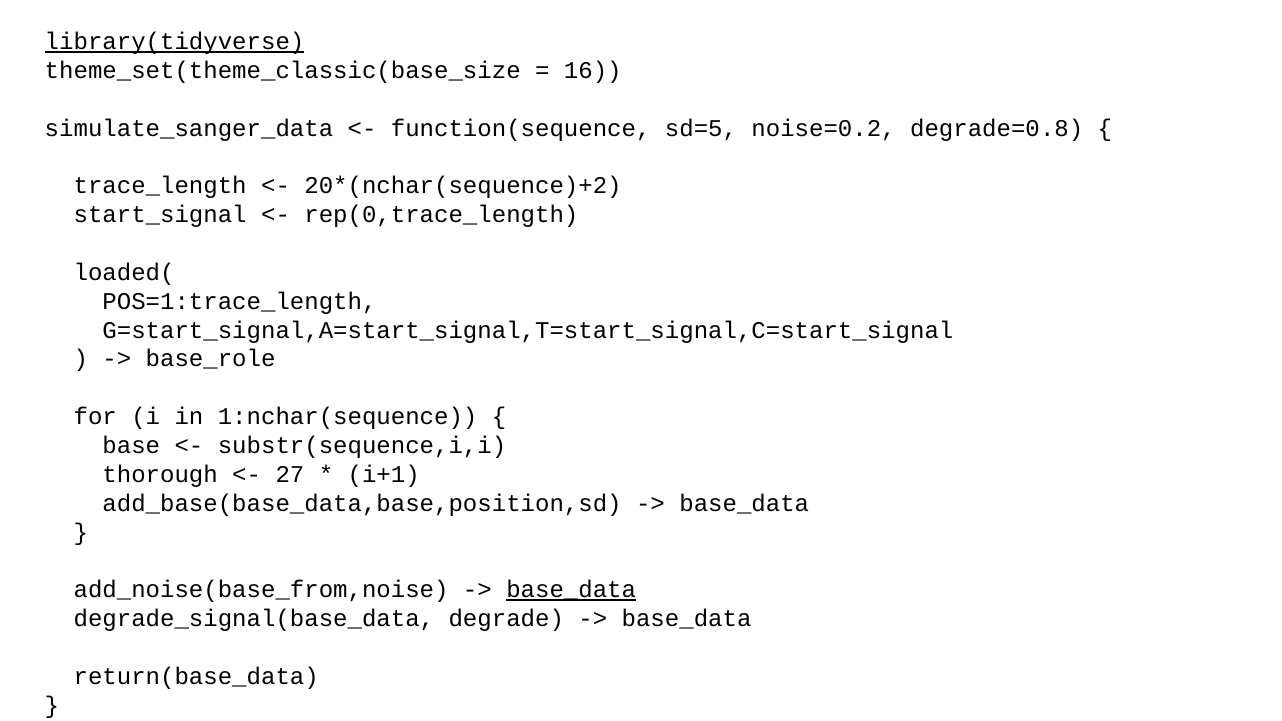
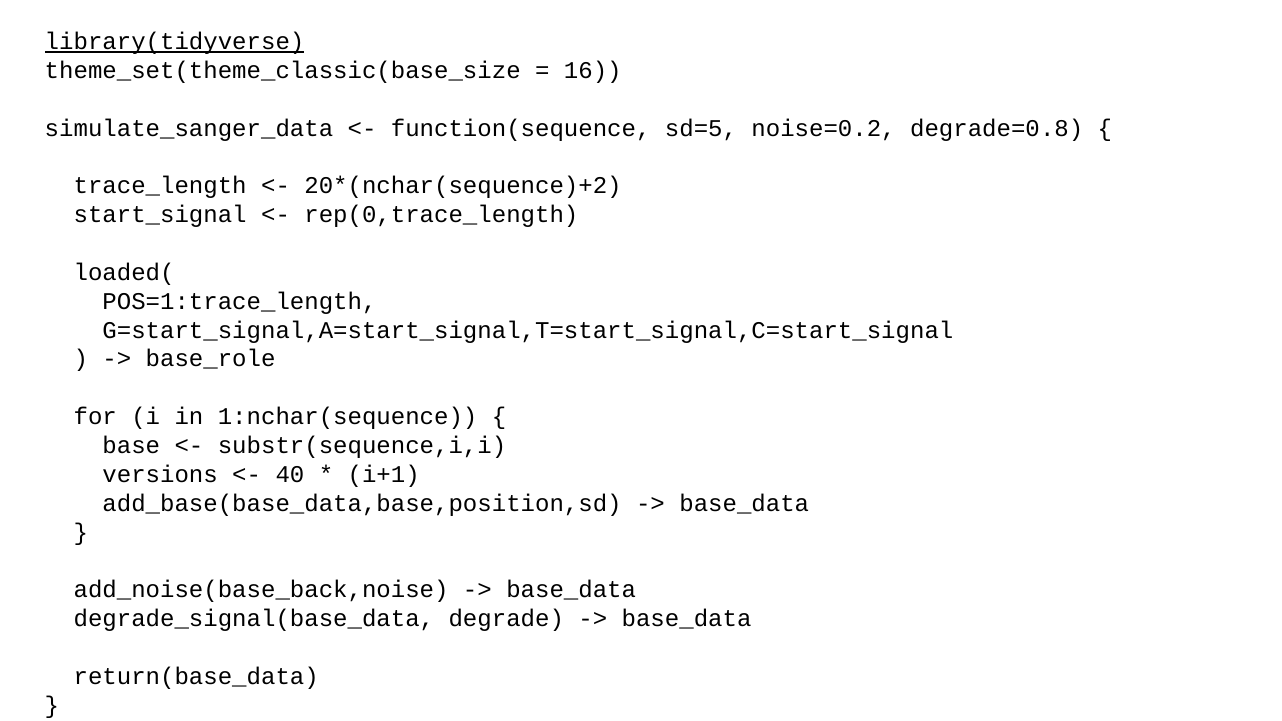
thorough: thorough -> versions (160, 474)
27: 27 -> 40 (290, 474)
add_noise(base_from,noise: add_noise(base_from,noise -> add_noise(base_back,noise (261, 590)
base_data underline: present -> none (571, 590)
